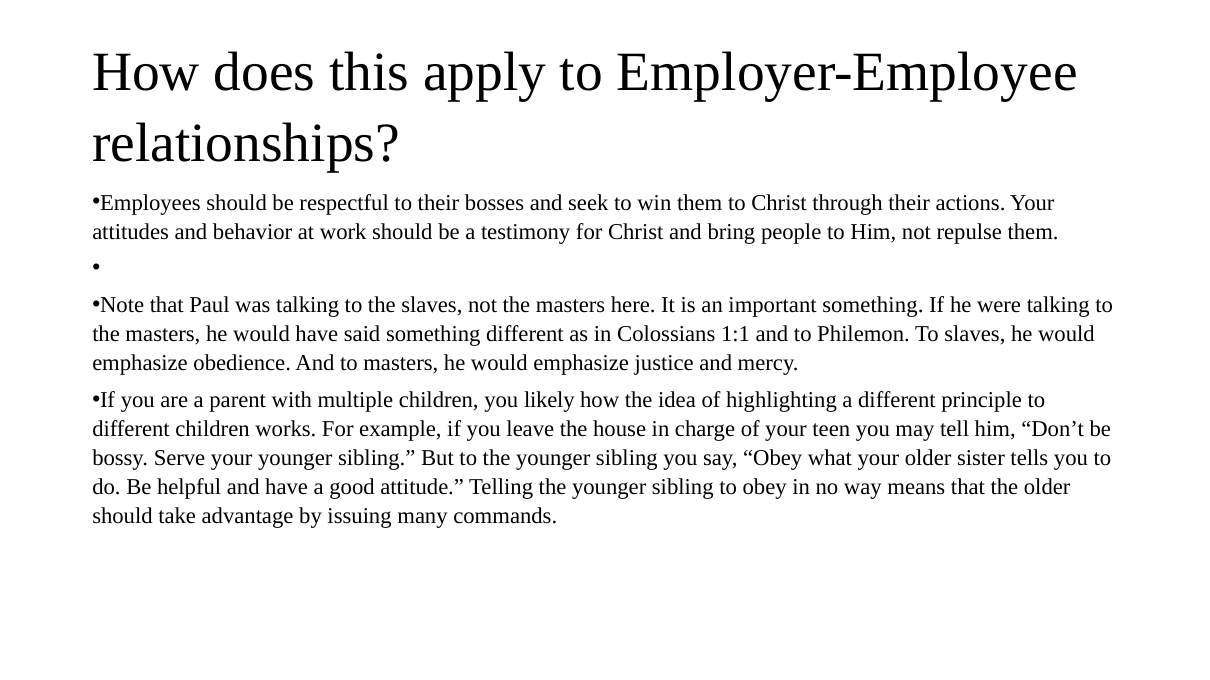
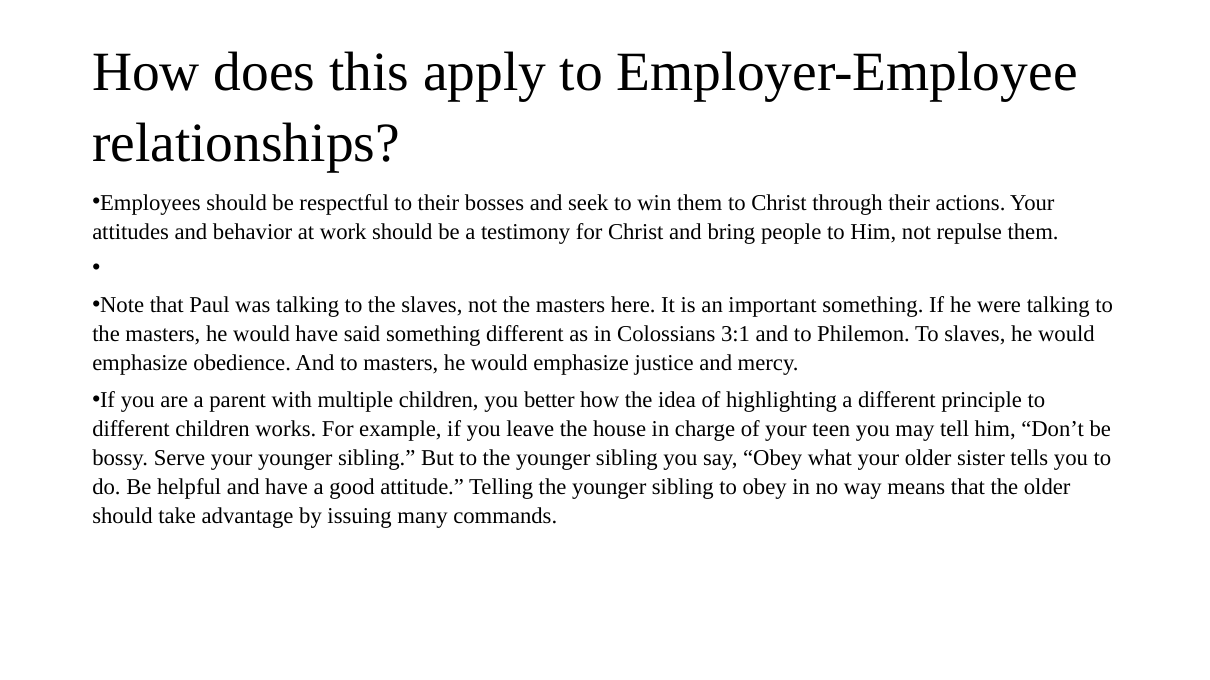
1:1: 1:1 -> 3:1 (735, 334)
likely: likely -> better (549, 400)
